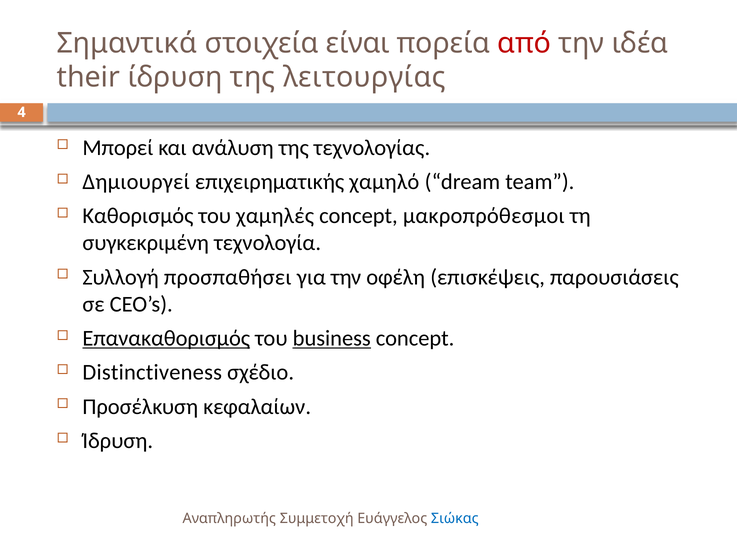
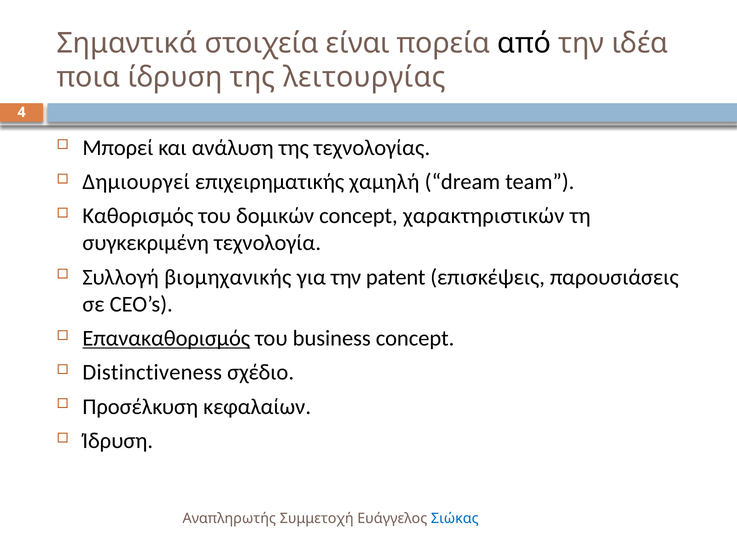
από colour: red -> black (524, 43)
their: their -> ποια (88, 77)
χαμηλό: χαμηλό -> χαμηλή (384, 182)
χαμηλές: χαμηλές -> δομικών (275, 216)
μακροπρόθεσμοι: μακροπρόθεσμοι -> χαρακτηριστικών (484, 216)
προσπαθήσει: προσπαθήσει -> βιομηχανικής (228, 277)
οφέλη: οφέλη -> patent (396, 277)
business underline: present -> none (332, 338)
